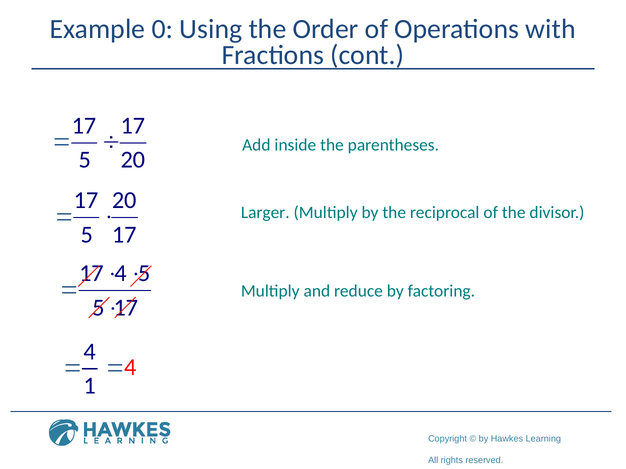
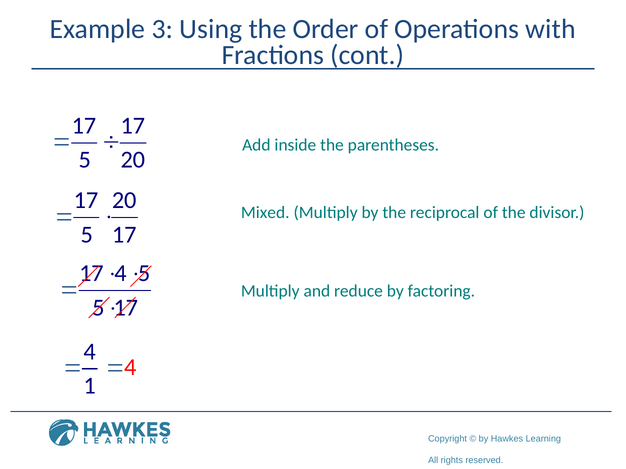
0: 0 -> 3 (162, 29)
Larger: Larger -> Mixed (265, 213)
